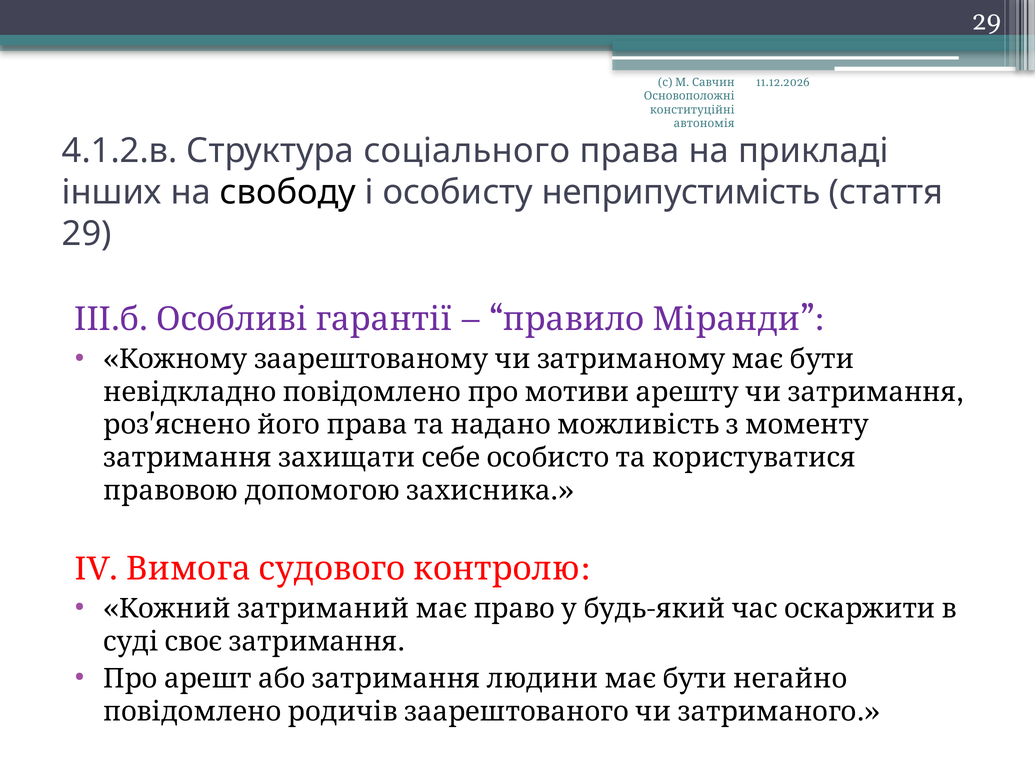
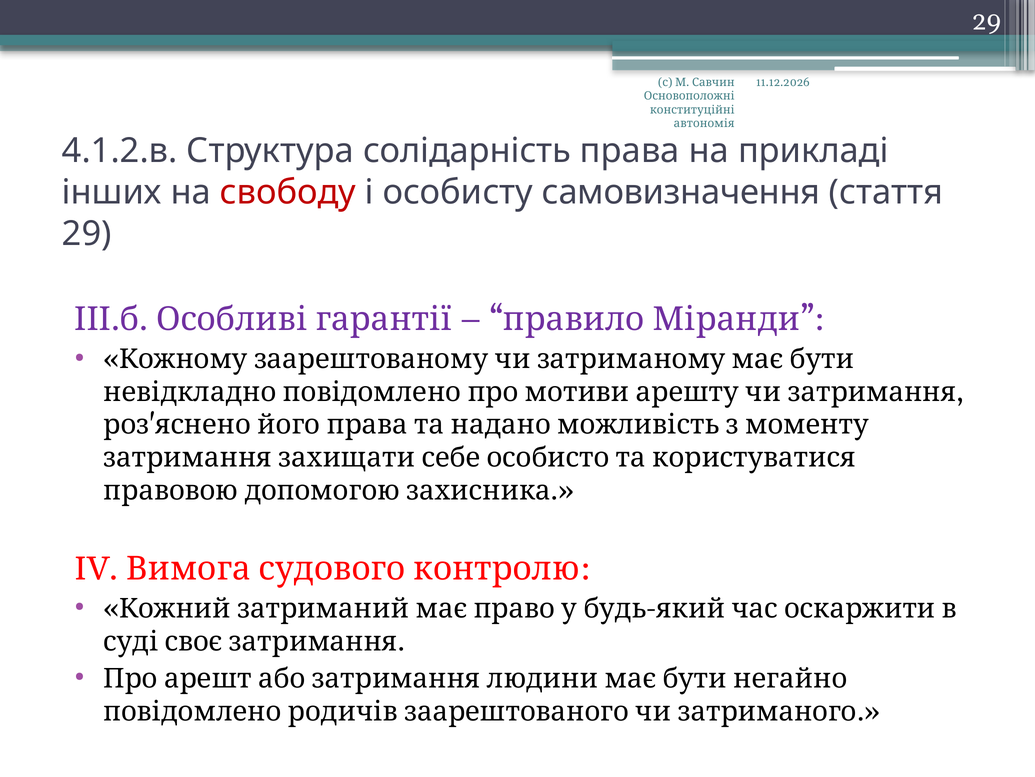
соціального: соціального -> солідарність (467, 151)
свободу colour: black -> red (288, 192)
неприпустимість: неприпустимість -> самовизначення (681, 192)
